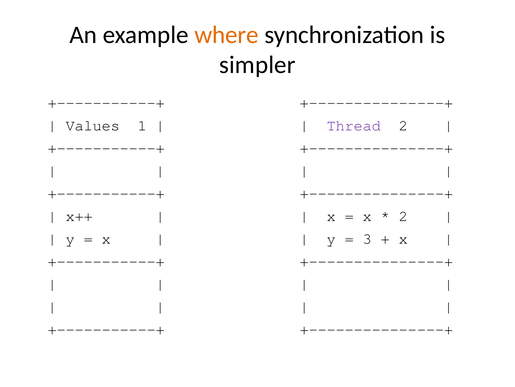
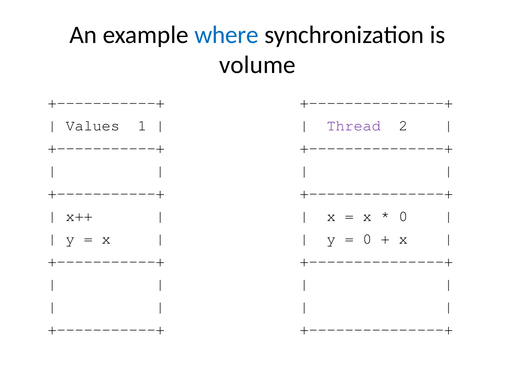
where colour: orange -> blue (227, 35)
simpler: simpler -> volume (257, 65)
2: 2 -> 0 (404, 216)
3: 3 -> 0 (367, 238)
